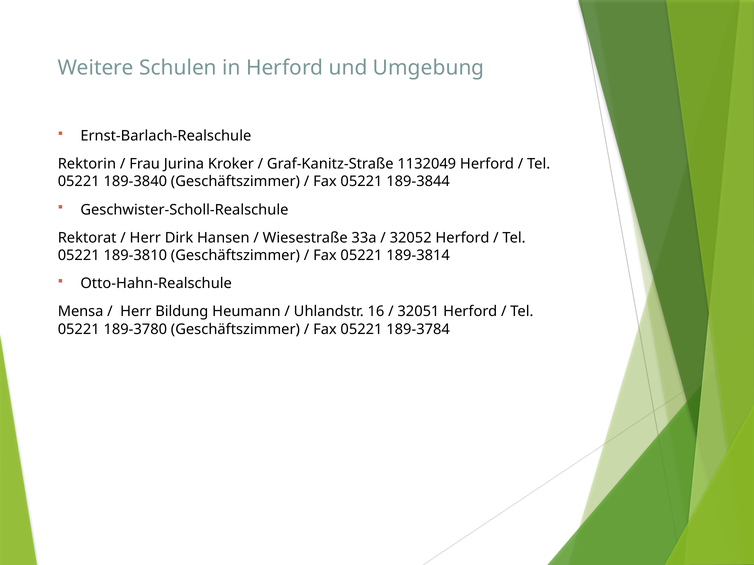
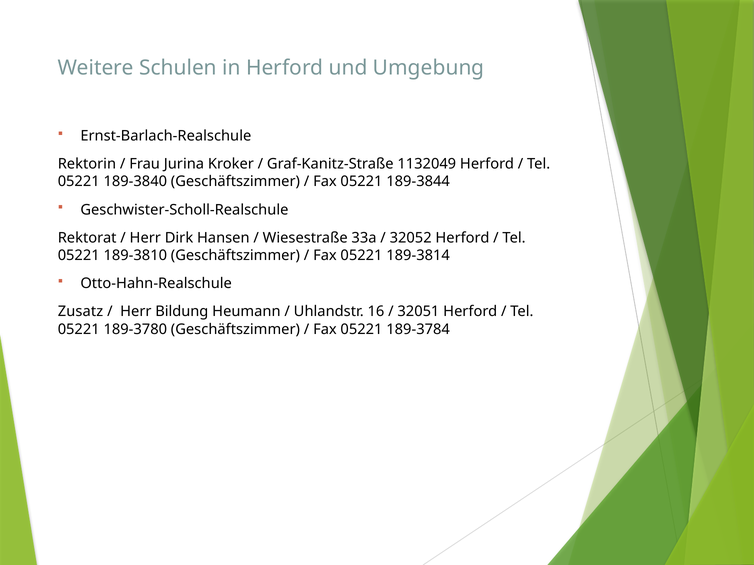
Mensa: Mensa -> Zusatz (80, 312)
